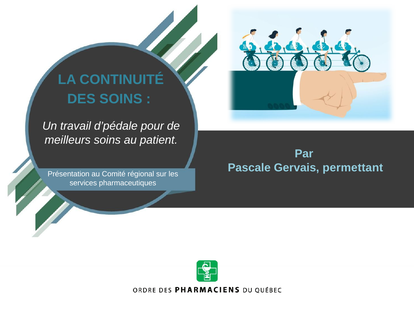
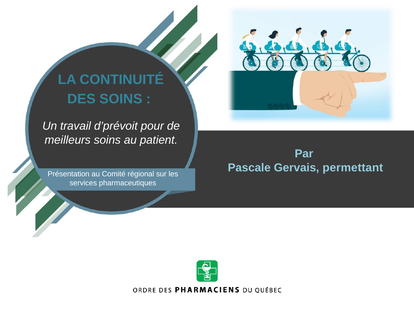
d’pédale: d’pédale -> d’prévoit (116, 126)
